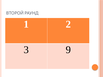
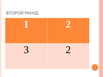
3 9: 9 -> 2 (68, 50)
